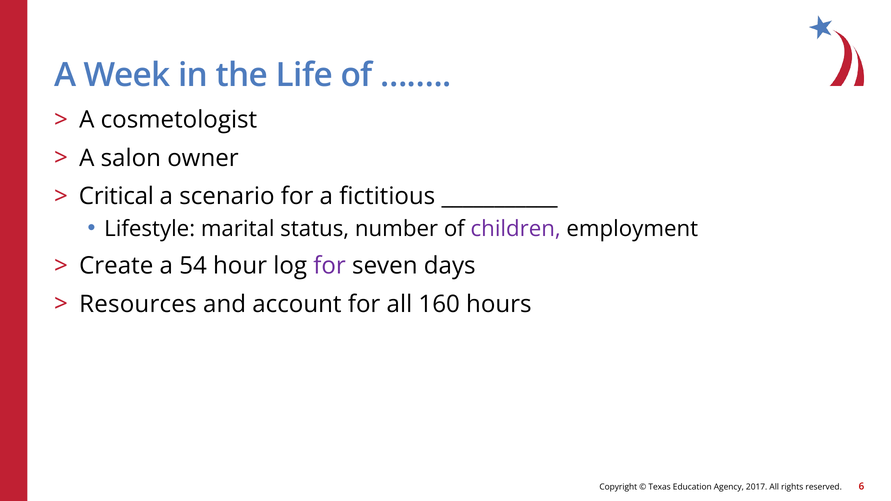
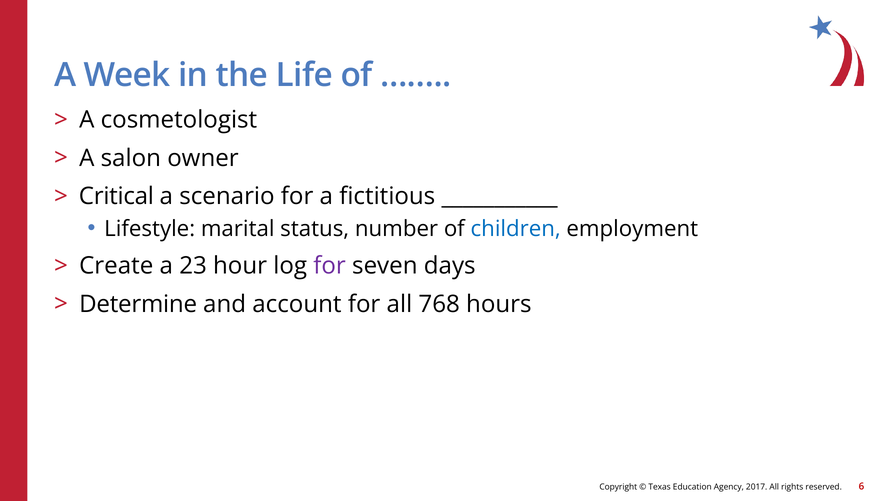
children colour: purple -> blue (516, 229)
54: 54 -> 23 (193, 266)
Resources: Resources -> Determine (138, 304)
160: 160 -> 768 (439, 304)
